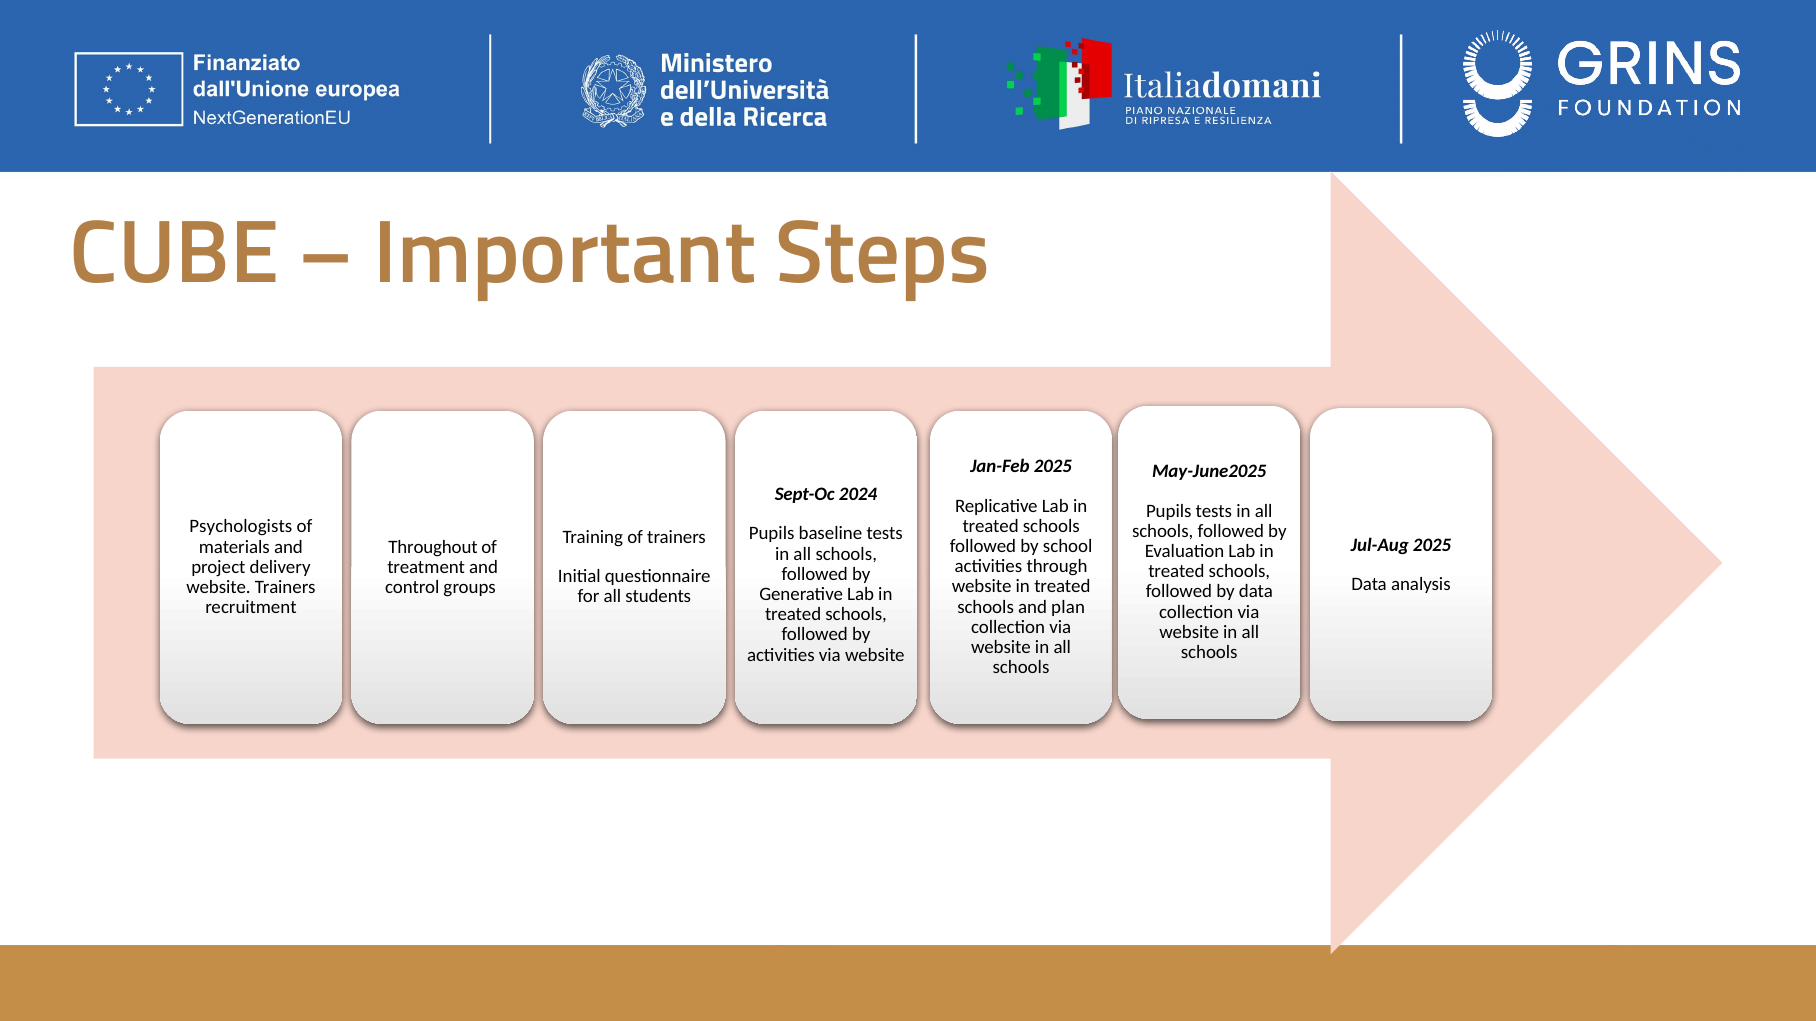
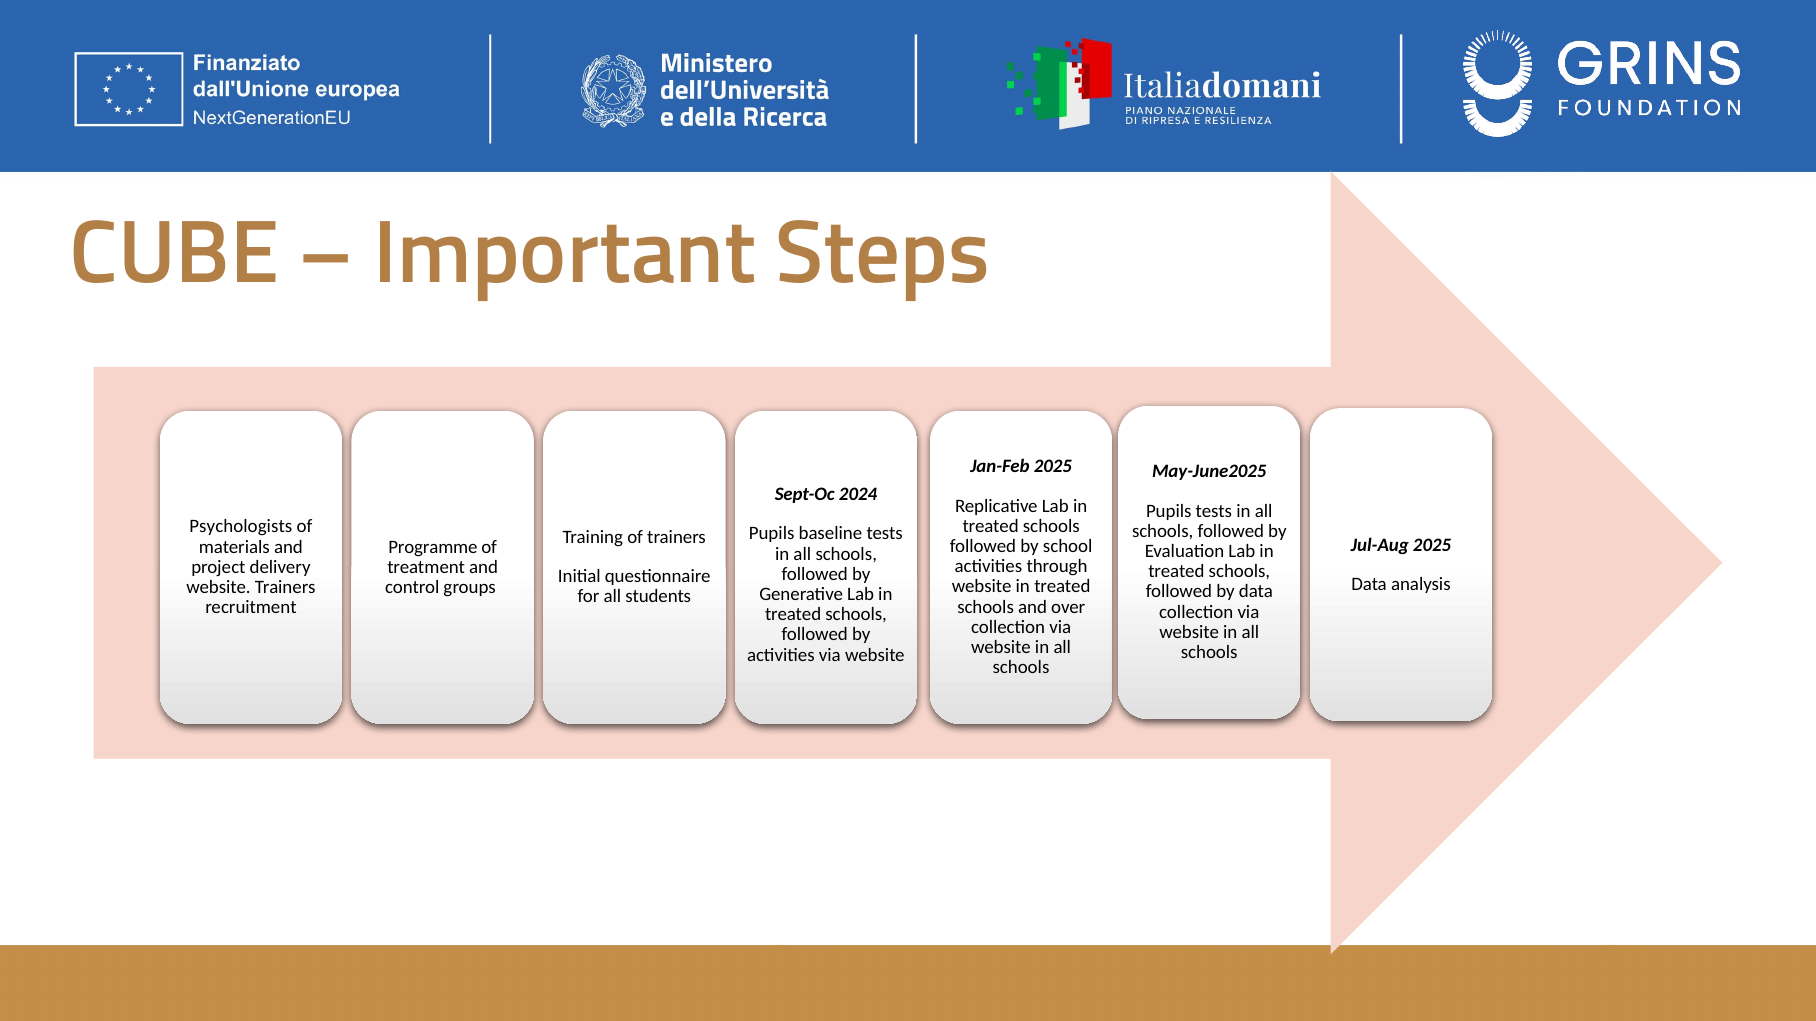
Throughout: Throughout -> Programme (433, 547)
plan: plan -> over (1068, 607)
